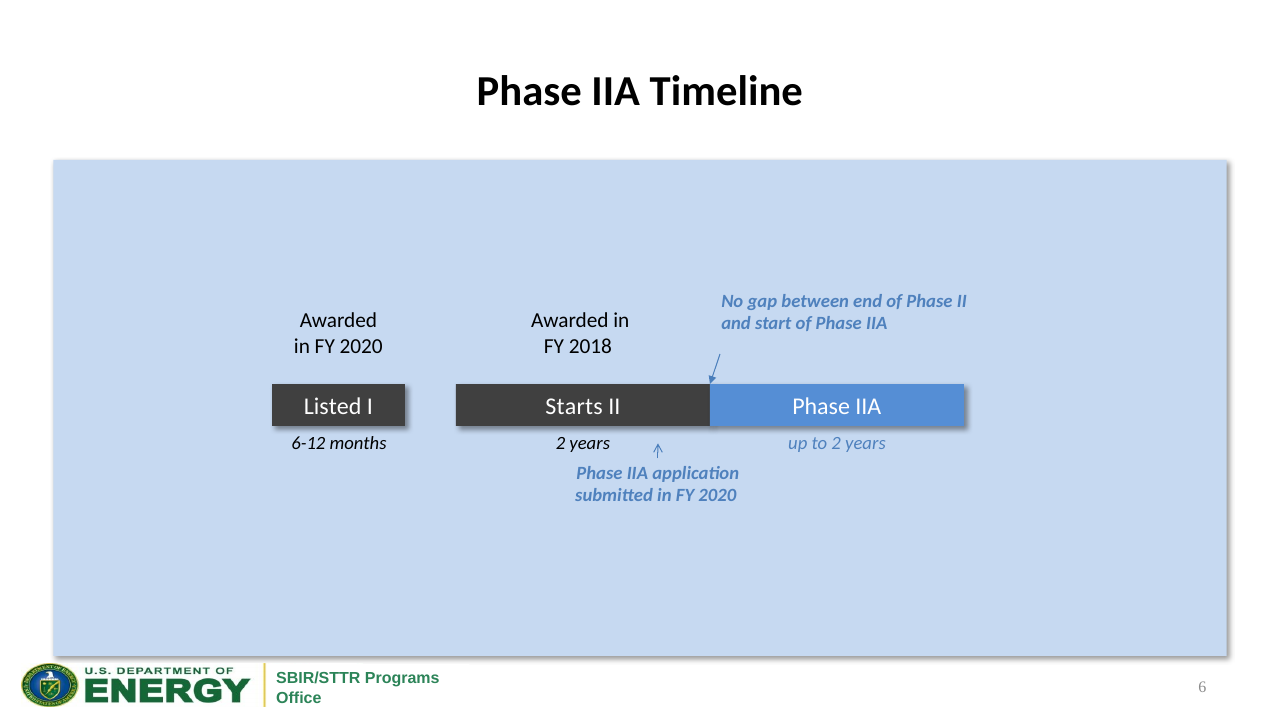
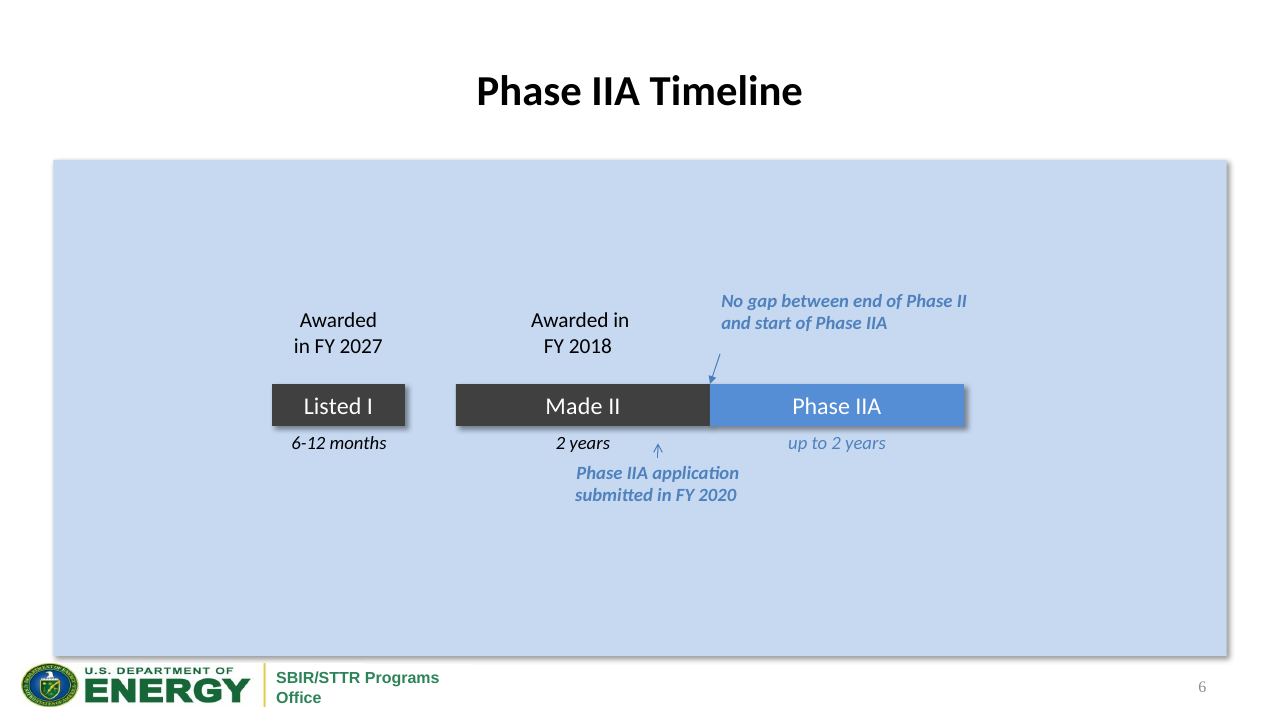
2020: 2020 -> 2027 (361, 346)
Starts: Starts -> Made (574, 407)
